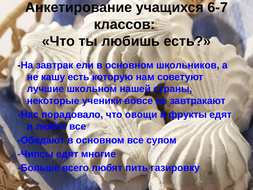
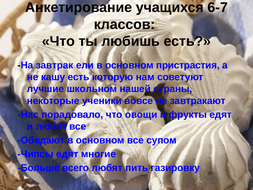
школьников: школьников -> пристрастия (188, 65)
